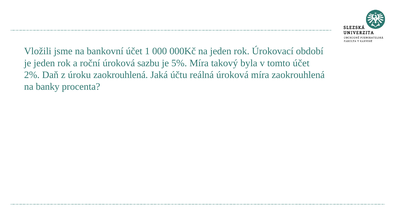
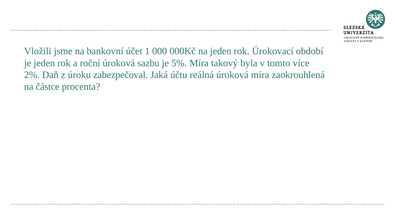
tomto účet: účet -> více (301, 63)
úroku zaokrouhlená: zaokrouhlená -> zabezpečoval (121, 75)
banky: banky -> částce (48, 87)
